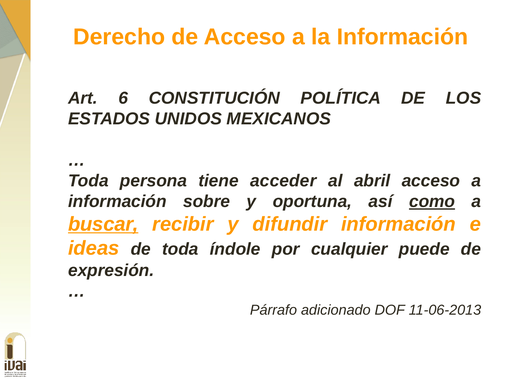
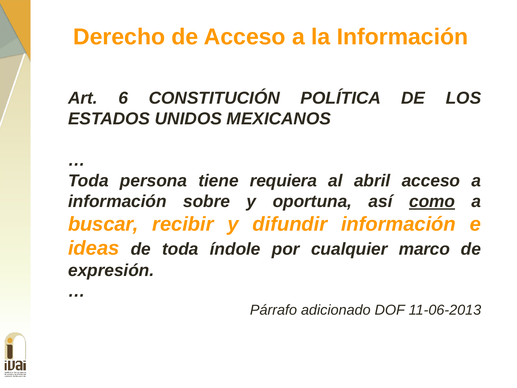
acceder: acceder -> requiera (283, 181)
buscar underline: present -> none (103, 224)
puede: puede -> marco (424, 249)
